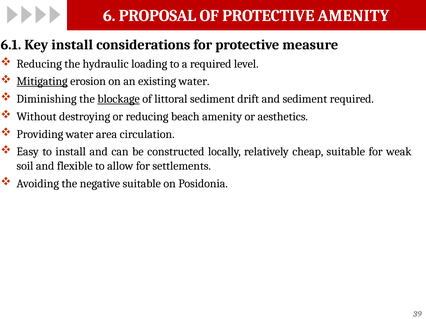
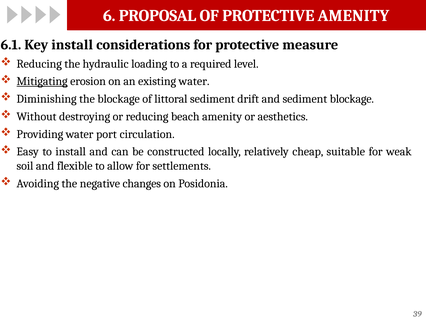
blockage underline: present -> none (119, 99)
sediment required: required -> blockage (352, 99)
area: area -> port (106, 134)
negative suitable: suitable -> changes (142, 184)
